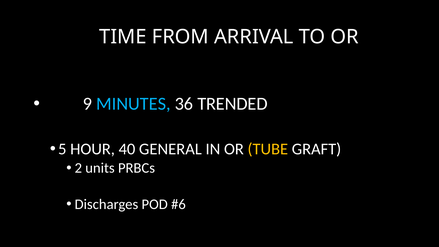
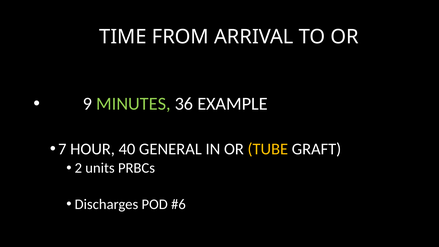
MINUTES colour: light blue -> light green (133, 104)
TRENDED: TRENDED -> EXAMPLE (232, 104)
5: 5 -> 7 (62, 149)
